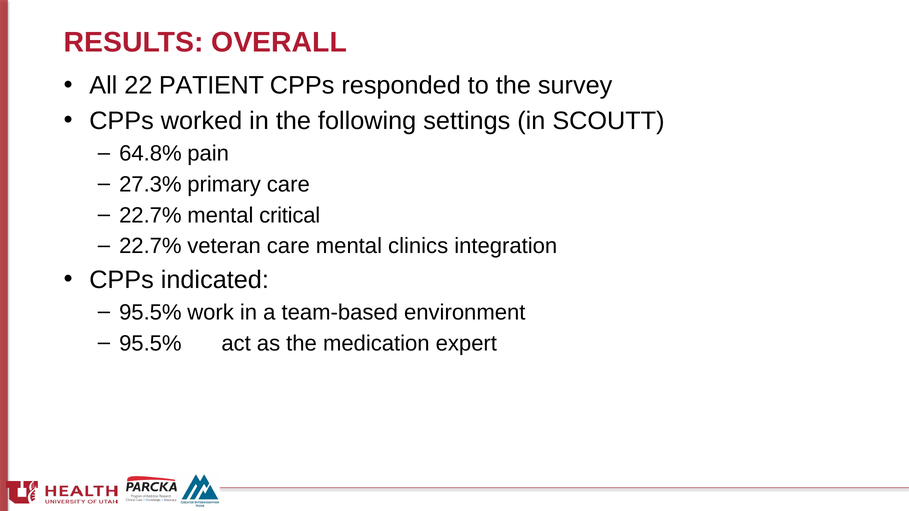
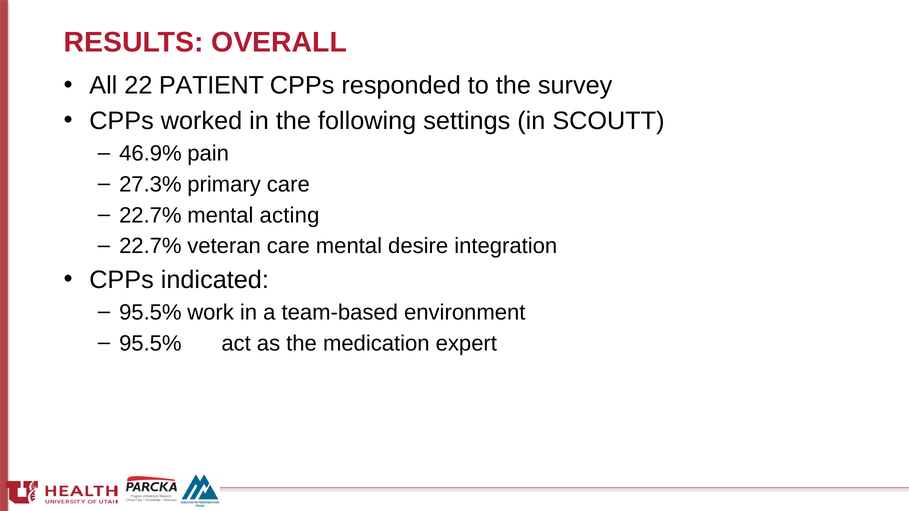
64.8%: 64.8% -> 46.9% (150, 154)
critical: critical -> acting (290, 215)
clinics: clinics -> desire (418, 246)
